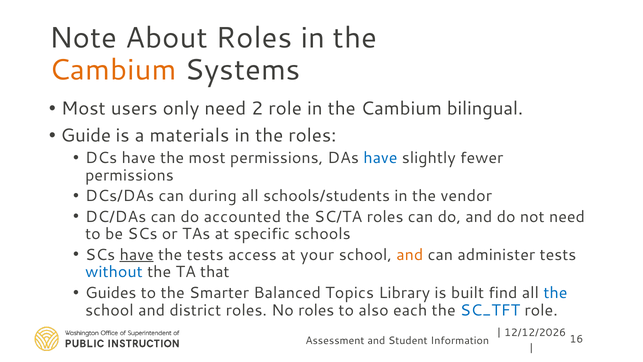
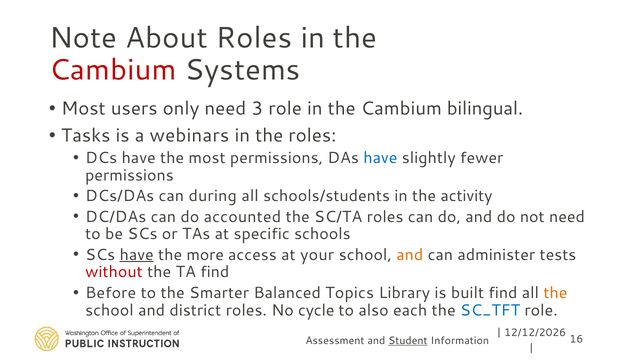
Cambium colour: orange -> red (113, 70)
2: 2 -> 3 (257, 109)
Guide: Guide -> Tasks (86, 136)
materials: materials -> webinars (189, 136)
vendor: vendor -> activity (466, 196)
the tests: tests -> more (205, 255)
without colour: blue -> red (114, 272)
TA that: that -> find (215, 272)
Guides: Guides -> Before (111, 293)
the colour: blue -> orange (555, 293)
No roles: roles -> cycle (316, 310)
Student underline: none -> present (408, 340)
